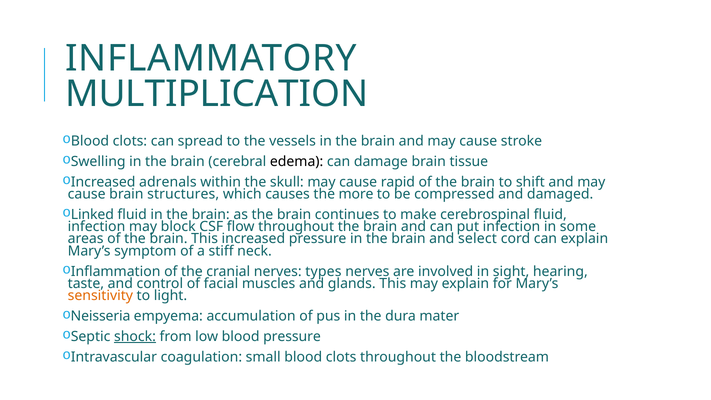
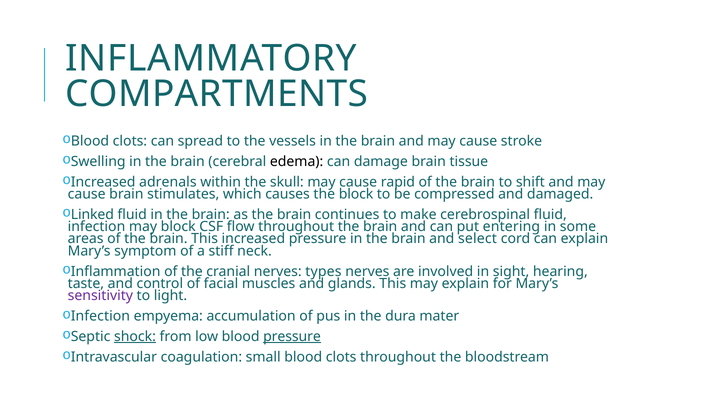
MULTIPLICATION: MULTIPLICATION -> COMPARTMENTS (216, 94)
structures: structures -> stimulates (183, 194)
the more: more -> block (356, 194)
put infection: infection -> entering (511, 227)
sensitivity colour: orange -> purple (100, 296)
Neisseria: Neisseria -> Infection (100, 316)
pressure underline: none -> present (292, 337)
